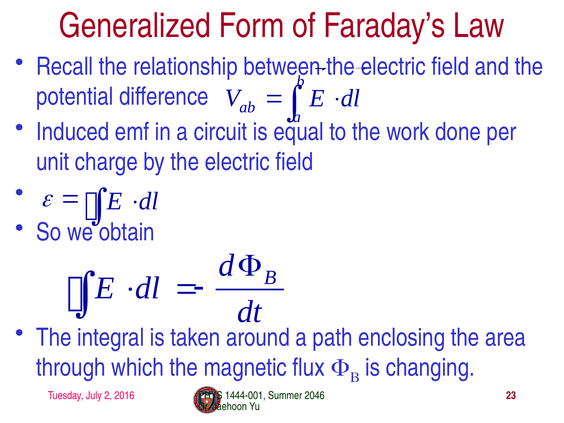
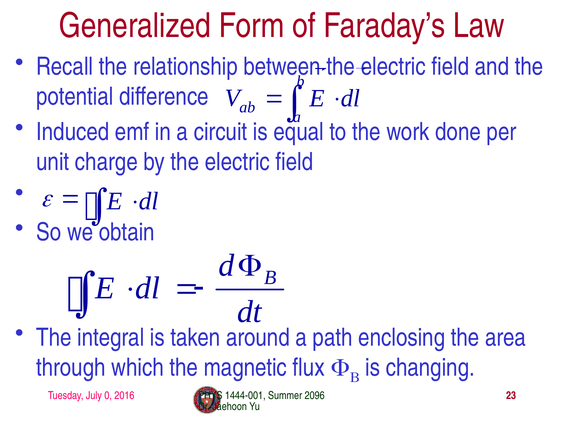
2: 2 -> 0 (108, 396)
2046: 2046 -> 2096 (315, 396)
